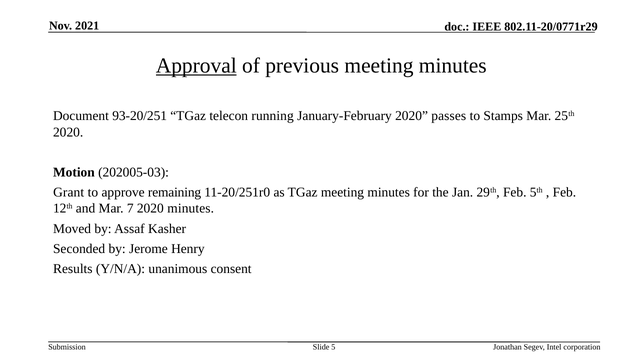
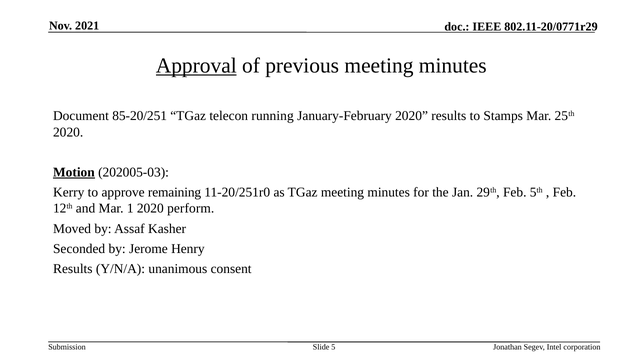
93-20/251: 93-20/251 -> 85-20/251 (140, 116)
2020 passes: passes -> results (449, 116)
Motion underline: none -> present (74, 172)
Grant: Grant -> Kerry (69, 192)
7: 7 -> 1 (130, 208)
2020 minutes: minutes -> perform (191, 208)
